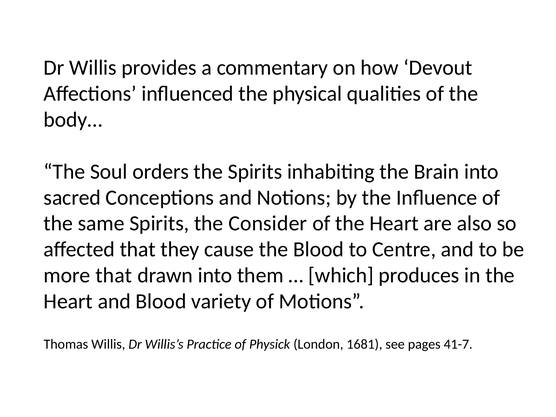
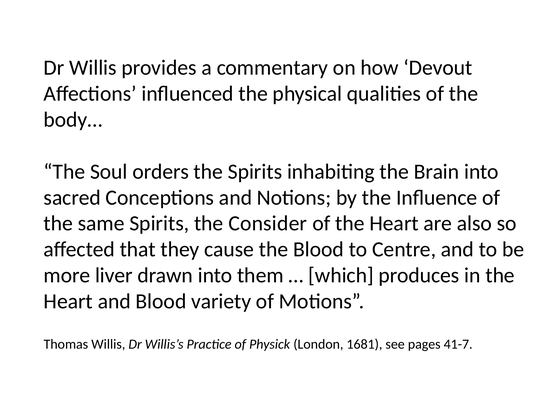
more that: that -> liver (114, 275)
